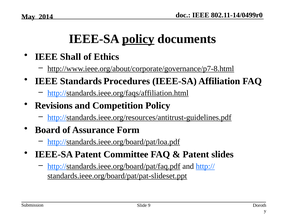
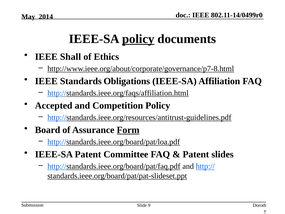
Procedures: Procedures -> Obligations (127, 81)
Revisions: Revisions -> Accepted (54, 105)
Form underline: none -> present (128, 130)
